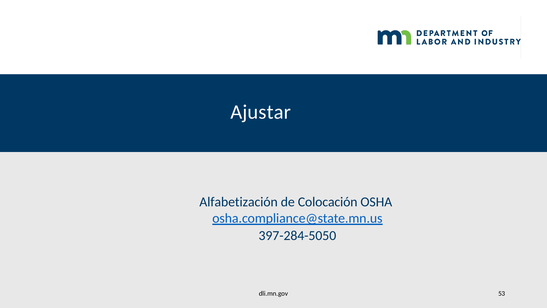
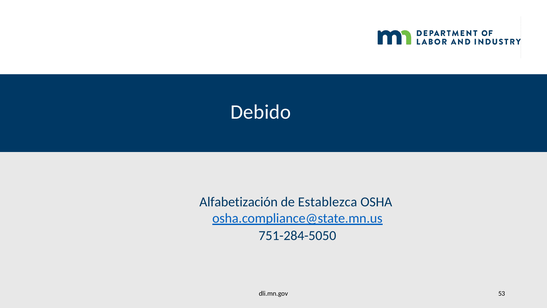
Ajustar: Ajustar -> Debido (261, 112)
Colocación: Colocación -> Establezca (328, 202)
397-284-5050: 397-284-5050 -> 751-284-5050 (297, 235)
